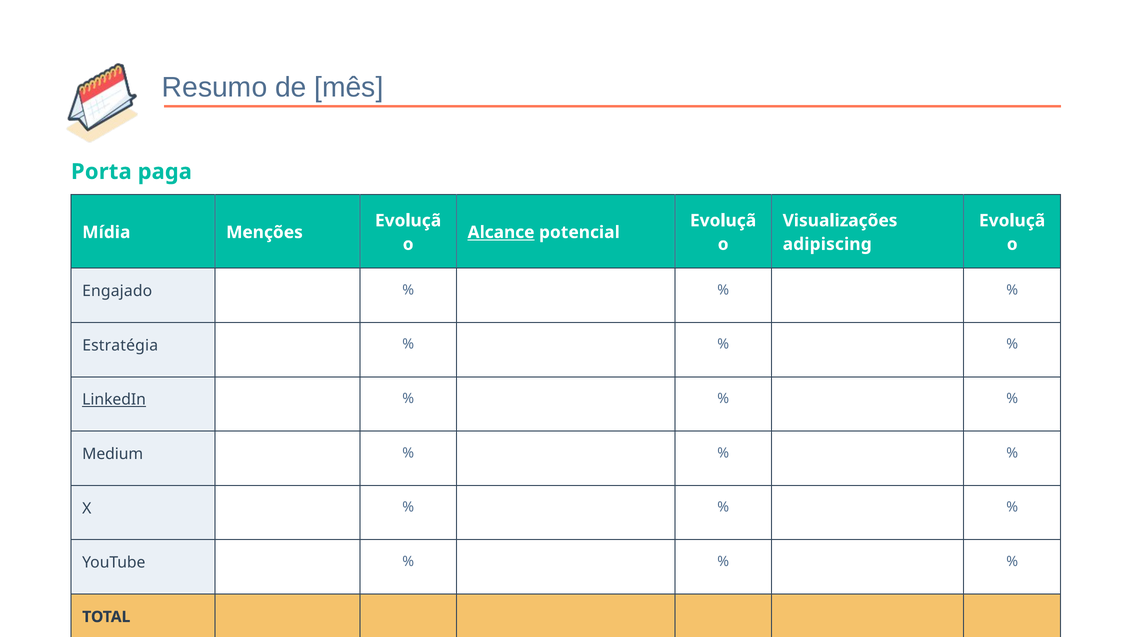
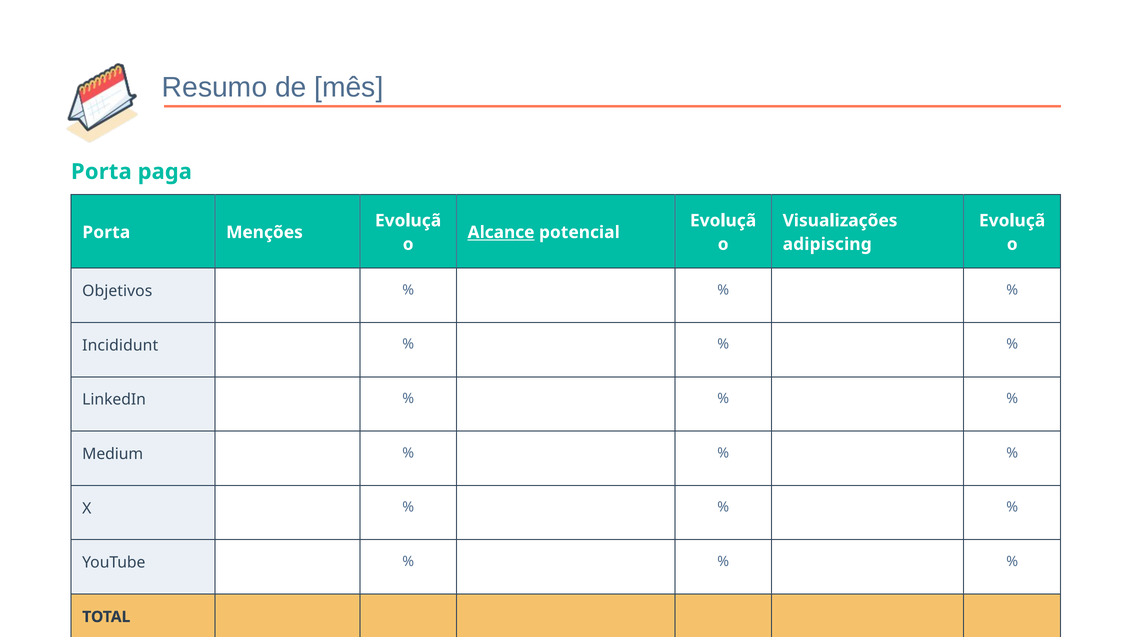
Mídia: Mídia -> Porta (106, 232)
Engajado: Engajado -> Objetivos (117, 291)
Estratégia: Estratégia -> Incididunt (120, 345)
LinkedIn underline: present -> none (114, 400)
